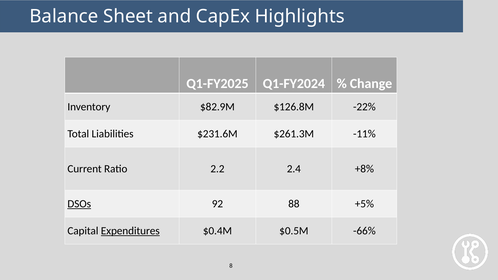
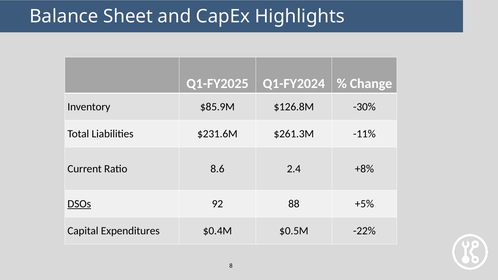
$82.9M: $82.9M -> $85.9M (217, 107)
-22%: -22% -> -30% (364, 107)
2.2: 2.2 -> 8.6 (217, 169)
Expenditures underline: present -> none (130, 231)
-66%: -66% -> -22% (364, 231)
